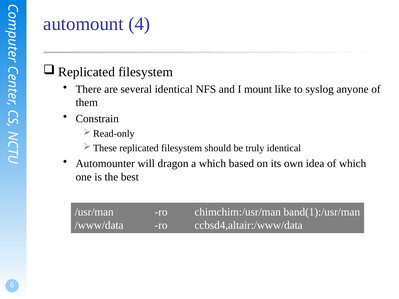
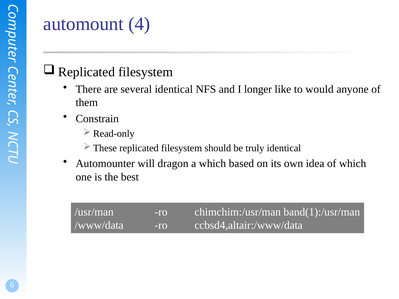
mount: mount -> longer (258, 89)
syslog: syslog -> would (320, 89)
